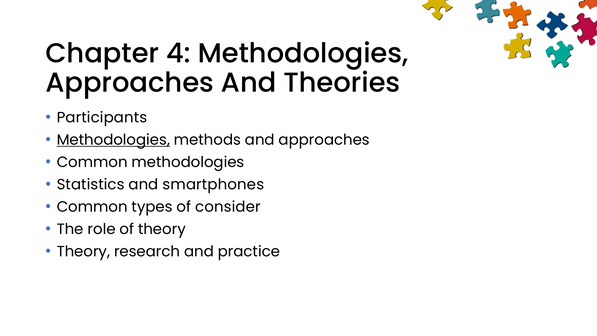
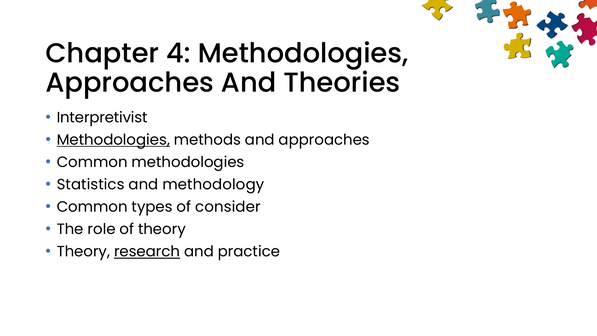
Participants: Participants -> Interpretivist (102, 118)
smartphones: smartphones -> methodology (213, 185)
research underline: none -> present (147, 252)
